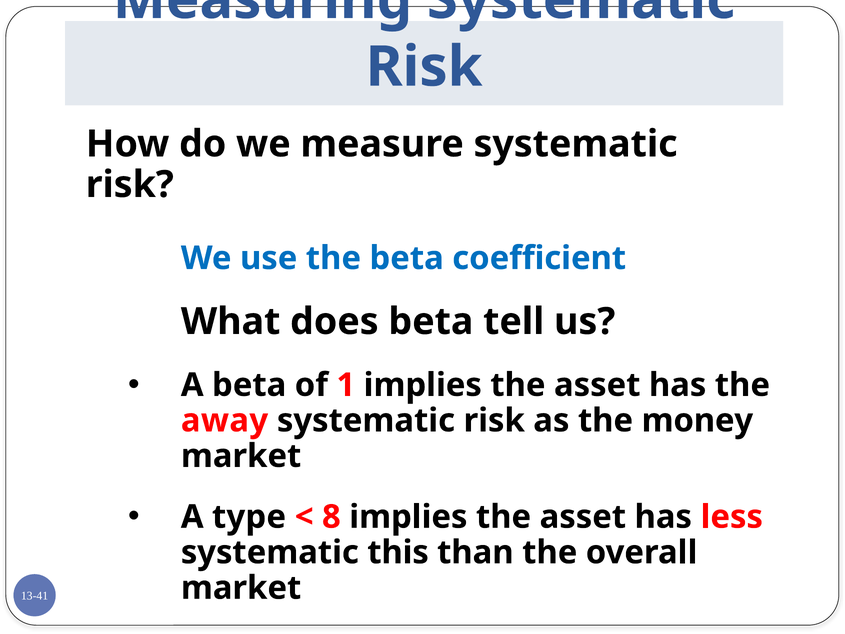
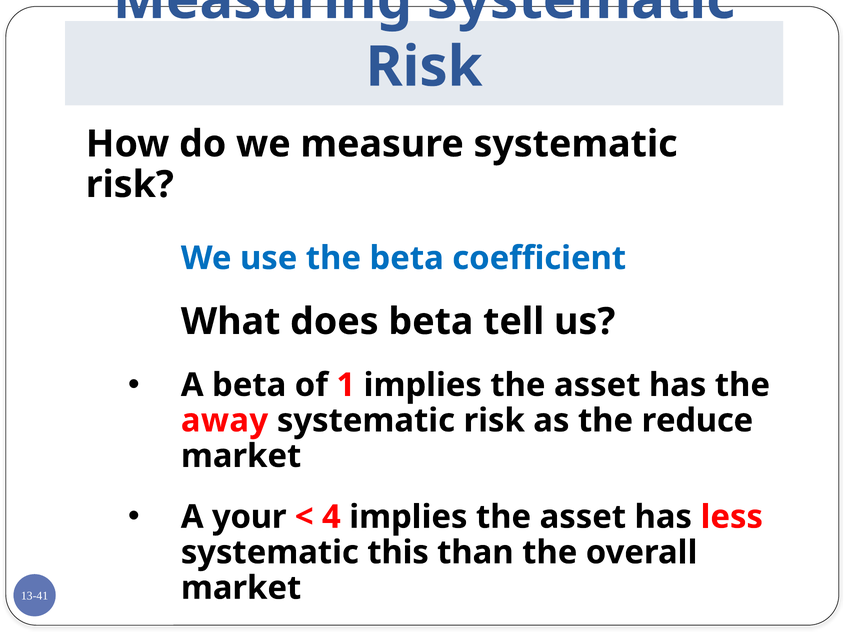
money: money -> reduce (697, 420)
type: type -> your (249, 517)
8: 8 -> 4 (331, 517)
